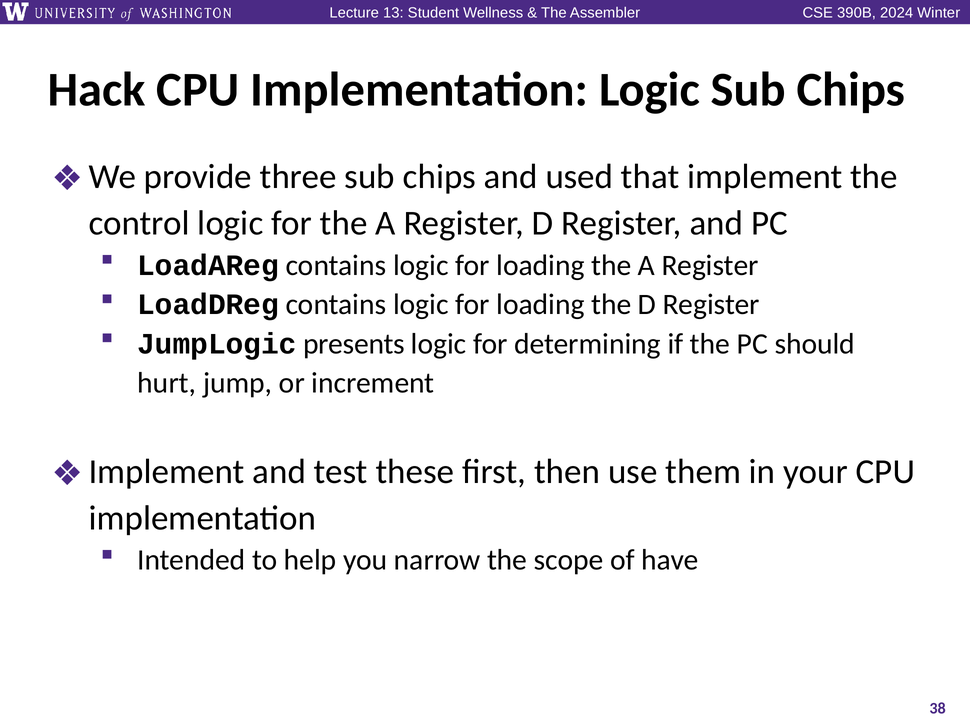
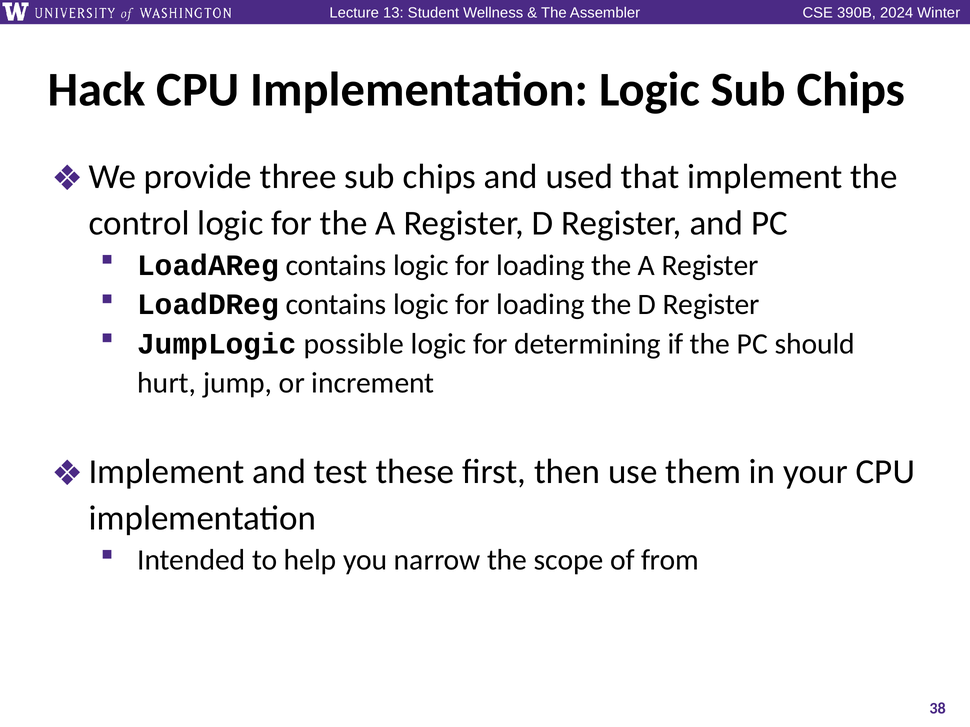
presents: presents -> possible (354, 344)
have: have -> from (670, 561)
